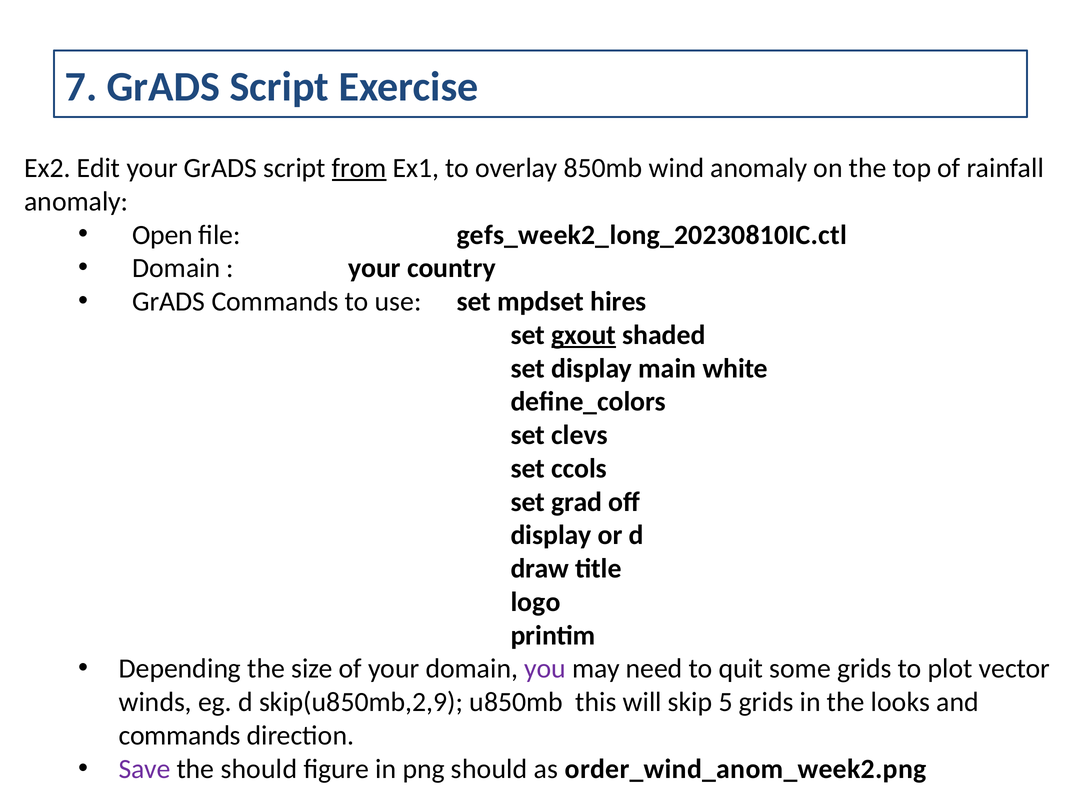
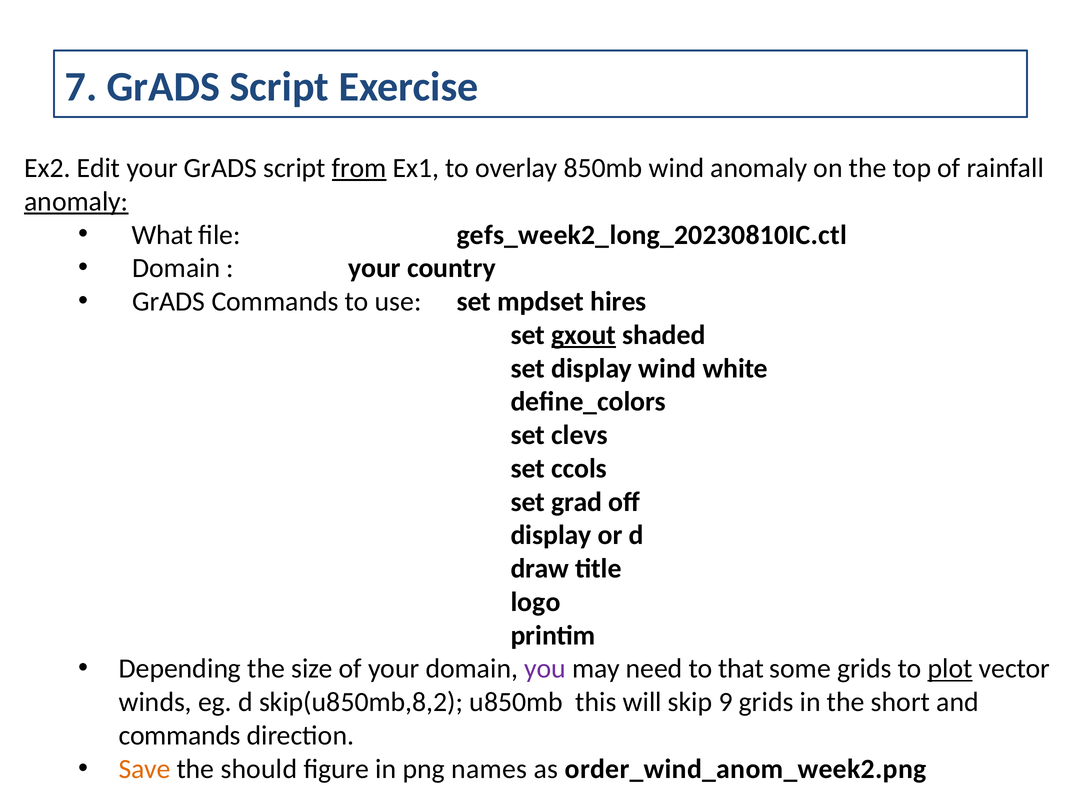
anomaly underline: none -> present (76, 201)
Open: Open -> What (162, 235)
display main: main -> wind (667, 368)
quit: quit -> that (741, 669)
plot underline: none -> present (950, 669)
skip(u850mb,2,9: skip(u850mb,2,9 -> skip(u850mb,8,2 (361, 702)
5: 5 -> 9 (726, 702)
looks: looks -> short (900, 702)
Save colour: purple -> orange (145, 769)
png should: should -> names (489, 769)
